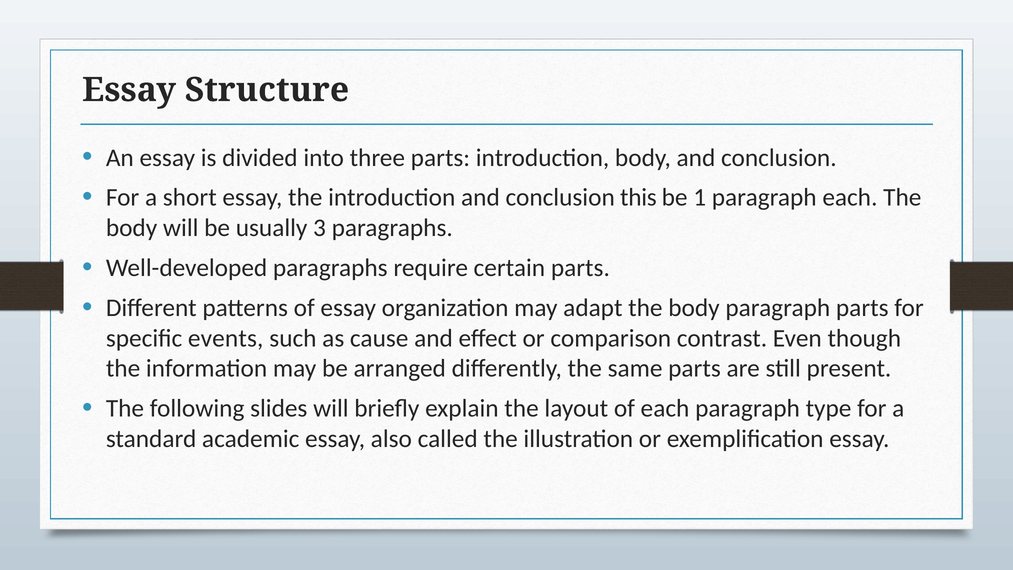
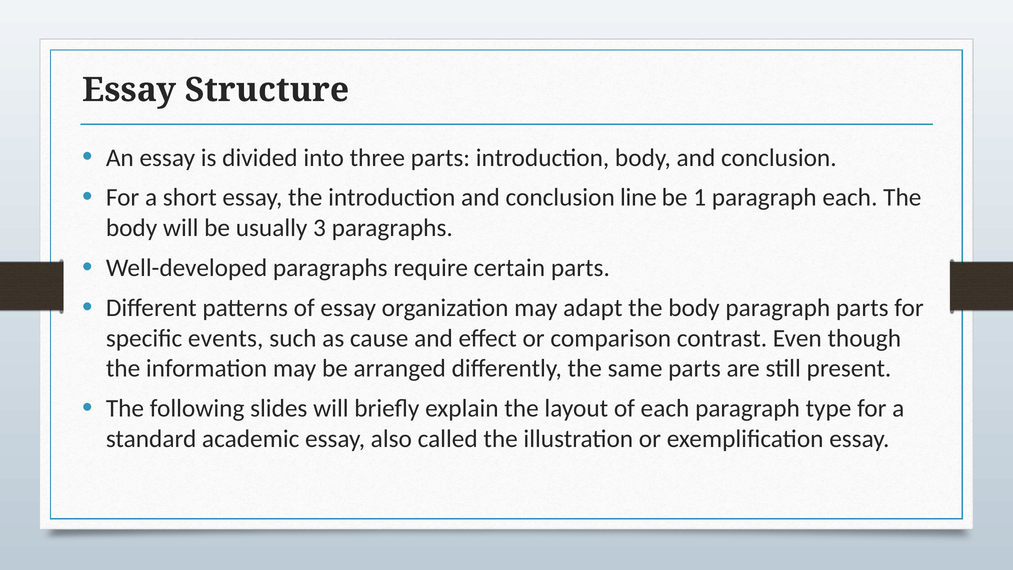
this: this -> line (638, 197)
